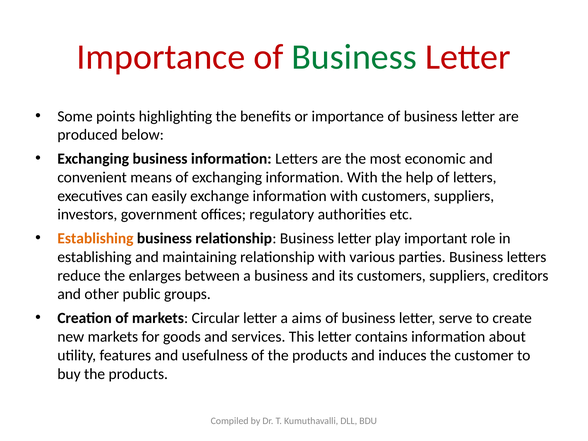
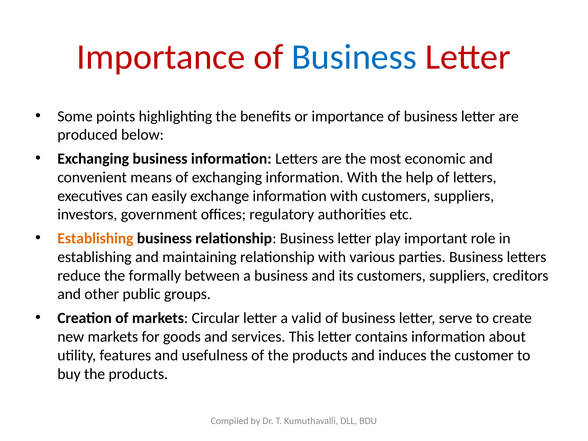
Business colour: green -> blue (354, 57)
enlarges: enlarges -> formally (155, 276)
aims: aims -> valid (307, 318)
